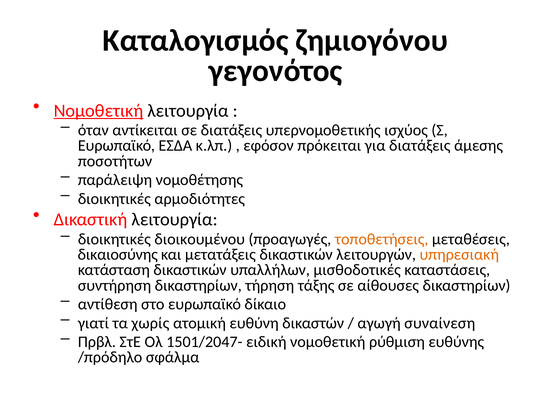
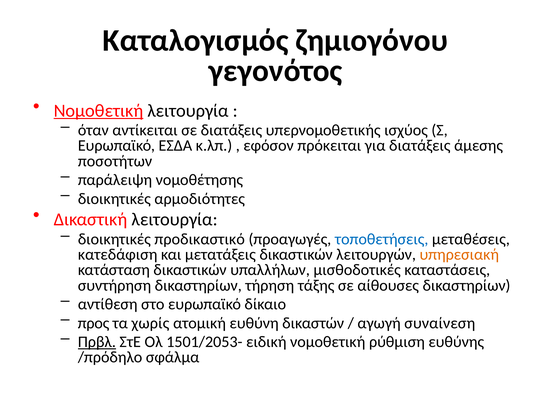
διοικουμένου: διοικουμένου -> προδικαστικό (200, 239)
τοποθετήσεις colour: orange -> blue (382, 239)
δικαιοσύνης: δικαιοσύνης -> κατεδάφιση (118, 255)
γιατί: γιατί -> προς (93, 323)
Πρβλ underline: none -> present (97, 342)
1501/2047-: 1501/2047- -> 1501/2053- (204, 342)
